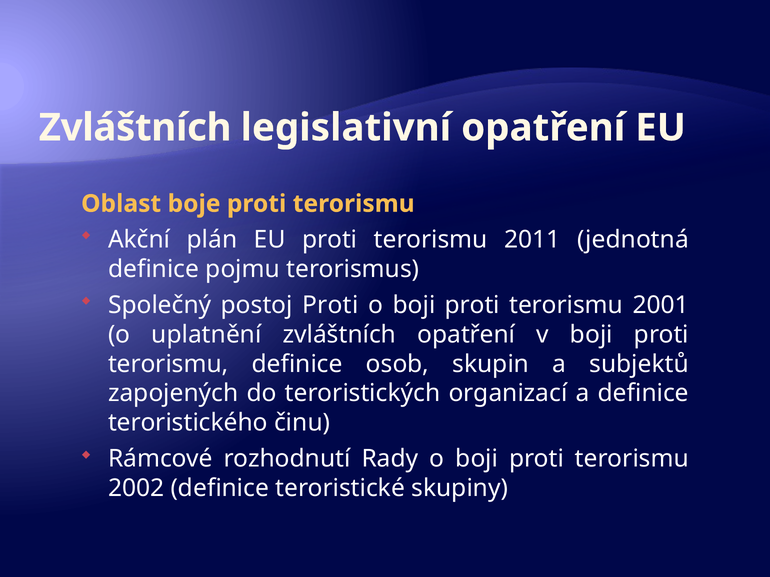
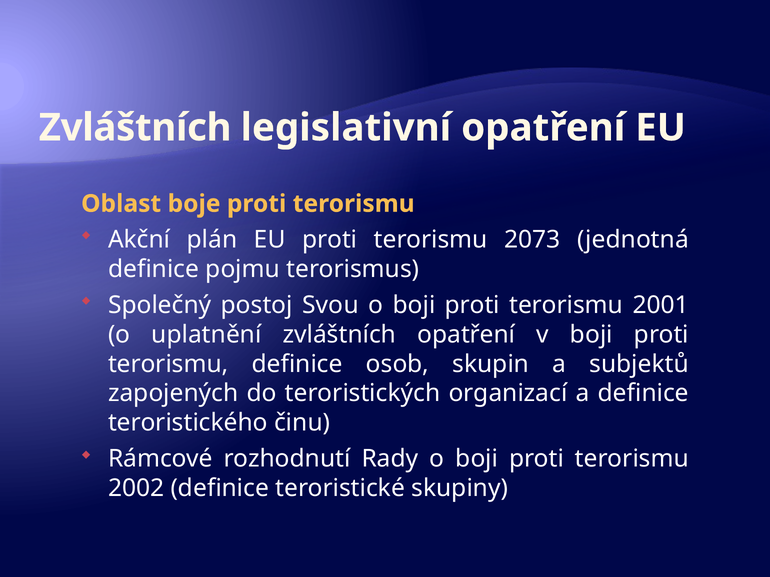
2011: 2011 -> 2073 (532, 240)
postoj Proti: Proti -> Svou (330, 305)
